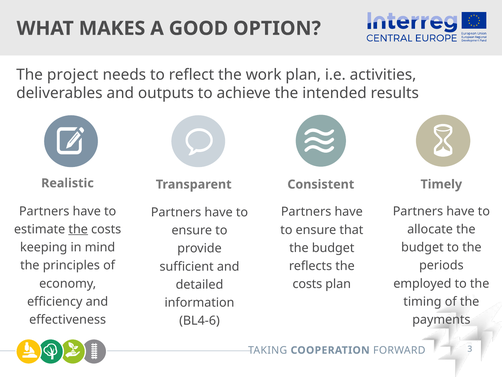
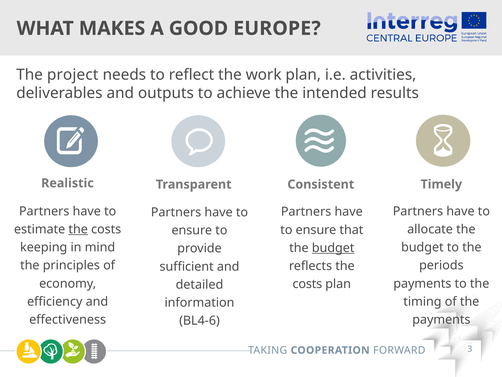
OPTION: OPTION -> EUROPE (277, 28)
budget underline: none -> present (333, 248)
employed: employed -> payments (422, 283)
